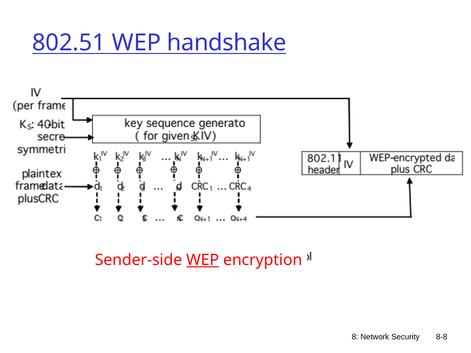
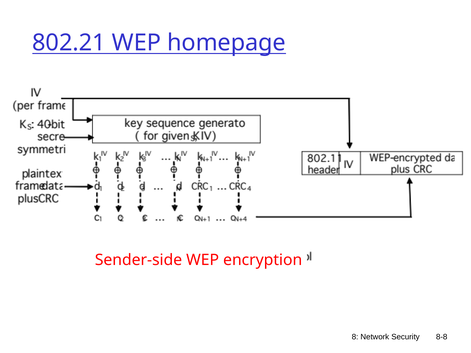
802.51: 802.51 -> 802.21 (69, 43)
handshake: handshake -> homepage (227, 43)
WEP underline: present -> none (203, 260)
